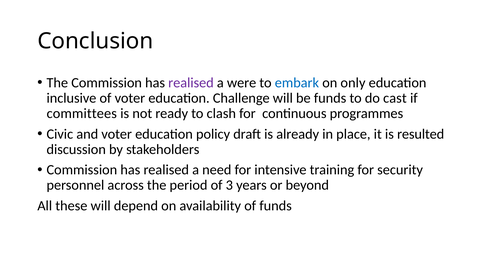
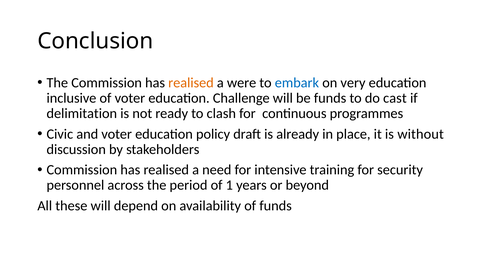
realised colour: purple -> orange (191, 83)
only: only -> very (353, 83)
committees: committees -> delimitation (82, 114)
resulted: resulted -> without (421, 134)
3: 3 -> 1 (229, 186)
